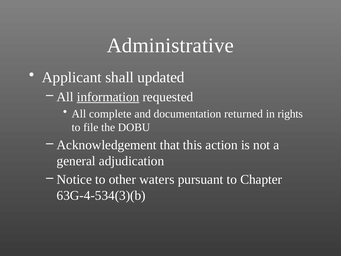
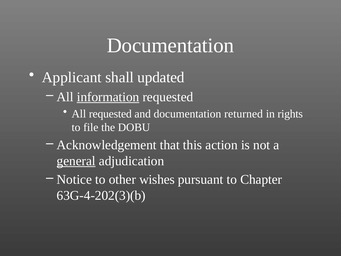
Administrative: Administrative -> Documentation (170, 45)
All complete: complete -> requested (110, 114)
general underline: none -> present (76, 161)
waters: waters -> wishes (157, 179)
63G-4-534(3)(b: 63G-4-534(3)(b -> 63G-4-202(3)(b (101, 195)
